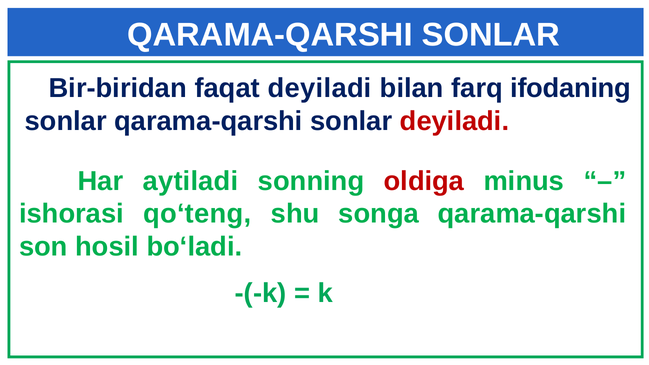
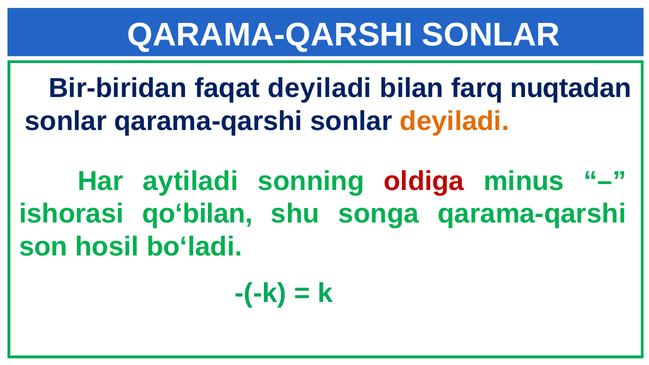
ifodaning: ifodaning -> nuqtadan (571, 88)
deyiladi colour: red -> orange (454, 121)
qo‘teng: qo‘teng -> qo‘bilan (198, 214)
